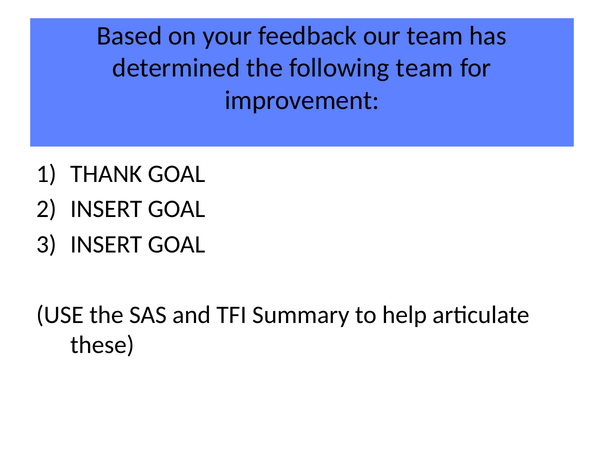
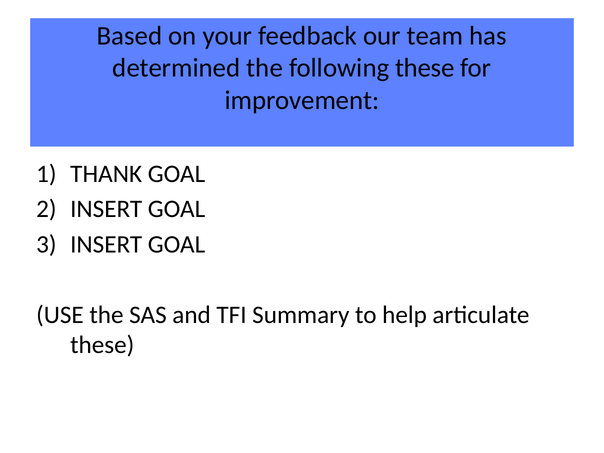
following team: team -> these (425, 68)
